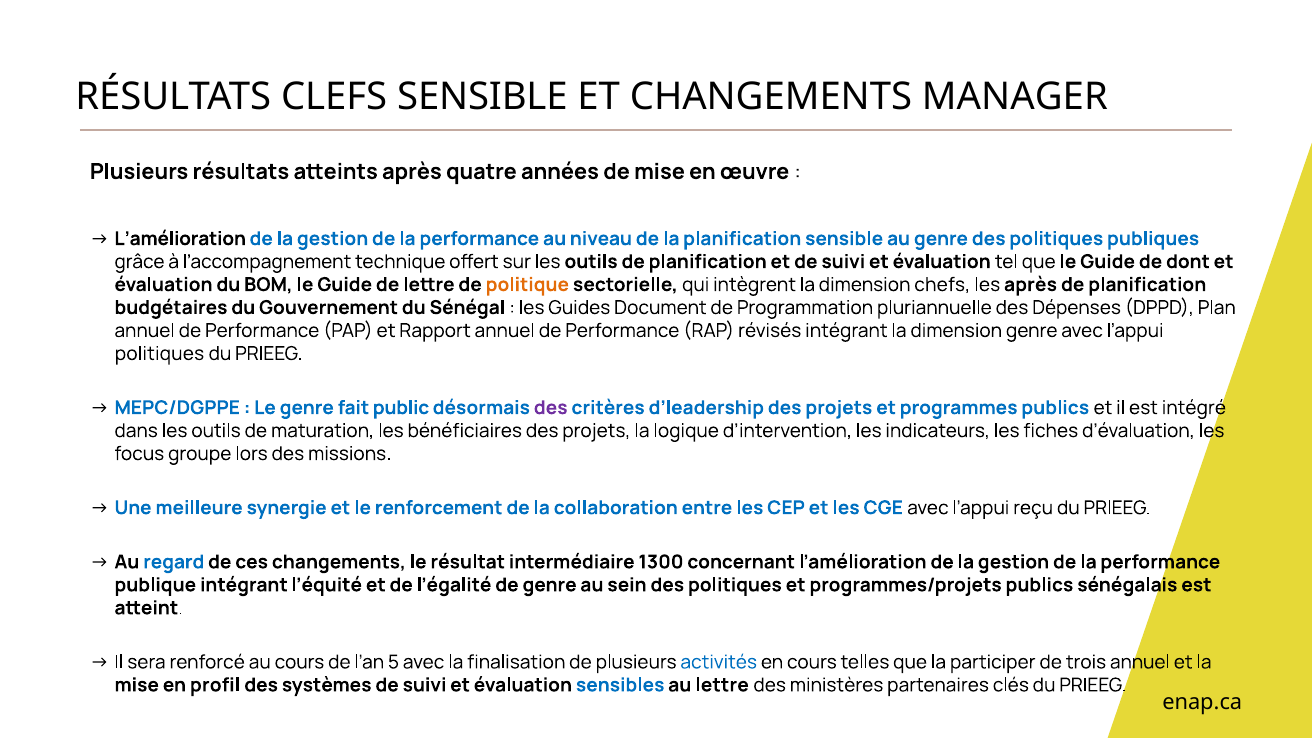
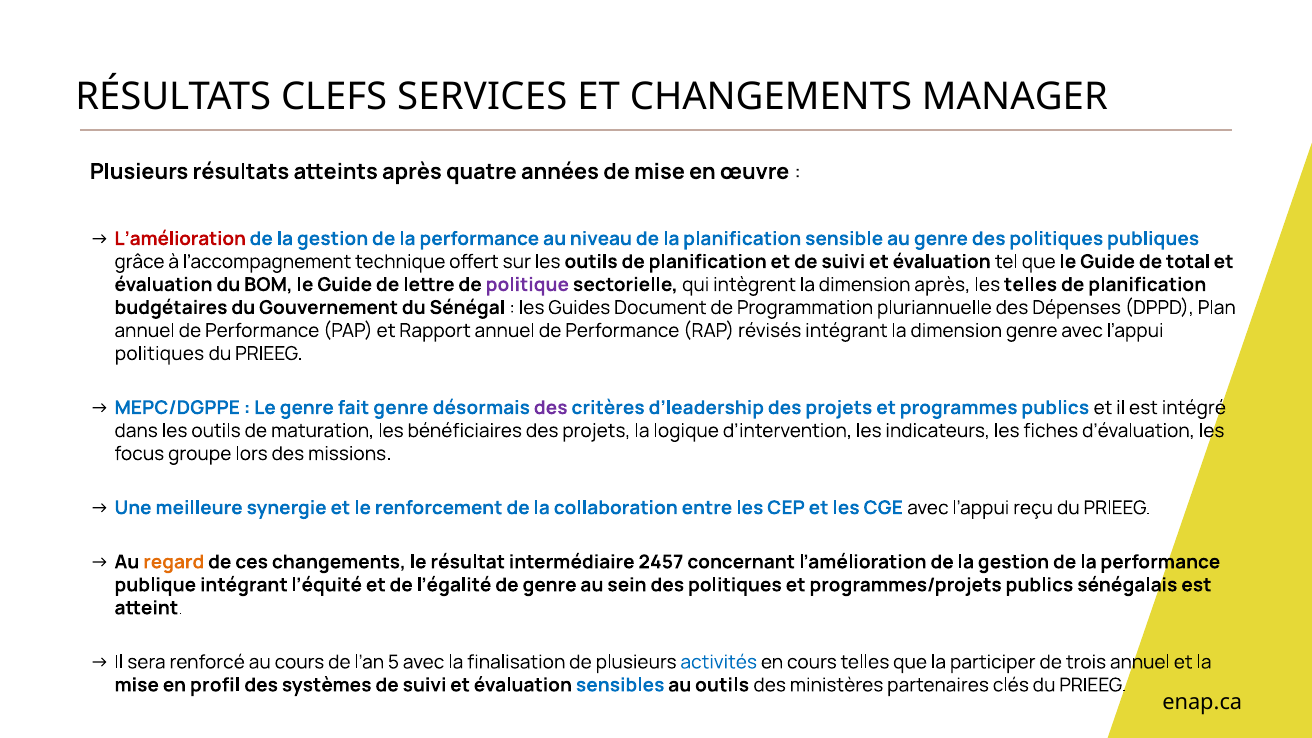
CLEFS SENSIBLE: SENSIBLE -> SERVICES (482, 97)
L’amélioration colour: black -> red (180, 239)
dont: dont -> total (1188, 262)
politique colour: orange -> purple (527, 285)
dimension chefs: chefs -> après (942, 285)
les après: après -> telles (1031, 285)
fait public: public -> genre (401, 408)
regard colour: blue -> orange (174, 562)
1300: 1300 -> 2457 (661, 562)
au lettre: lettre -> outils (722, 685)
